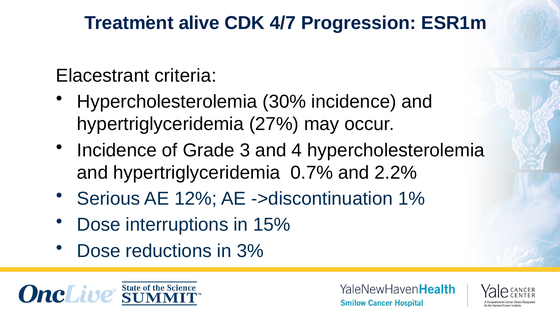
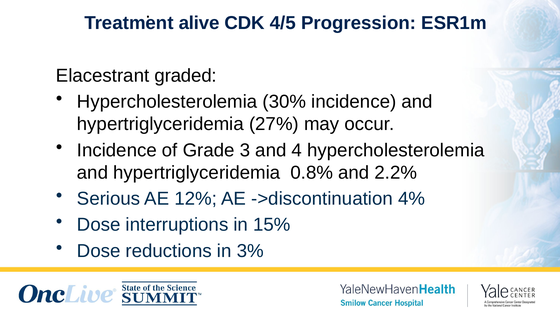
4/7: 4/7 -> 4/5 (283, 23)
criteria: criteria -> graded (186, 76)
0.7%: 0.7% -> 0.8% (312, 173)
1%: 1% -> 4% (412, 199)
